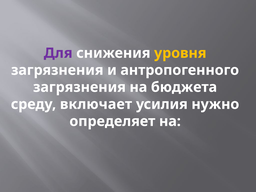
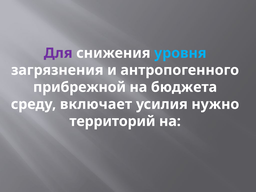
уровня colour: yellow -> light blue (180, 53)
загрязнения: загрязнения -> прибрежной (80, 87)
определяет: определяет -> территорий (112, 121)
